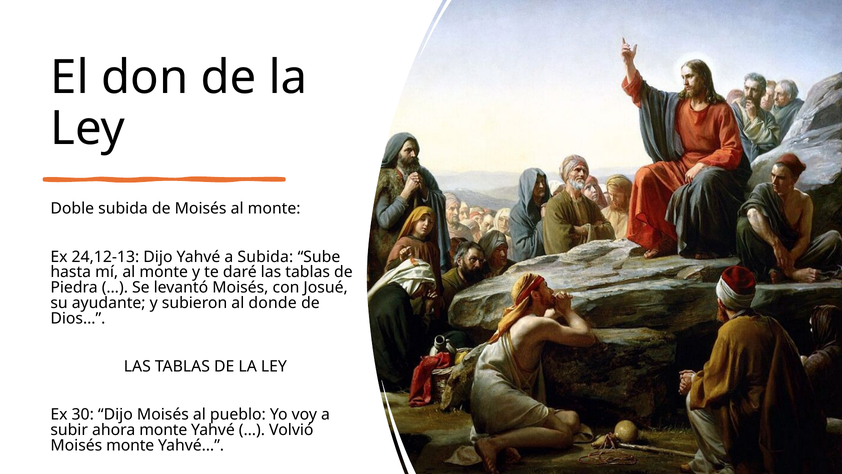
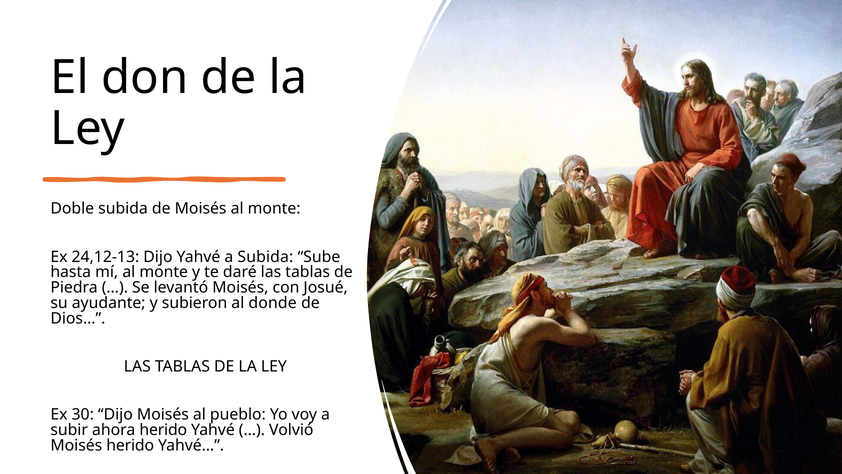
ahora monte: monte -> herido (163, 430)
Moisés monte: monte -> herido (130, 445)
